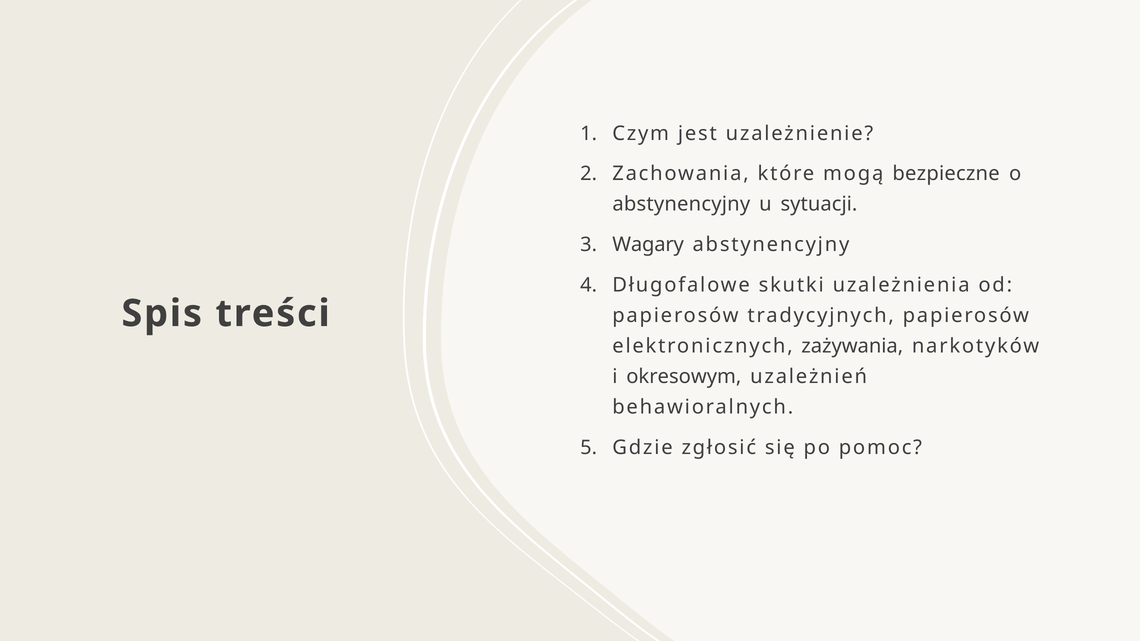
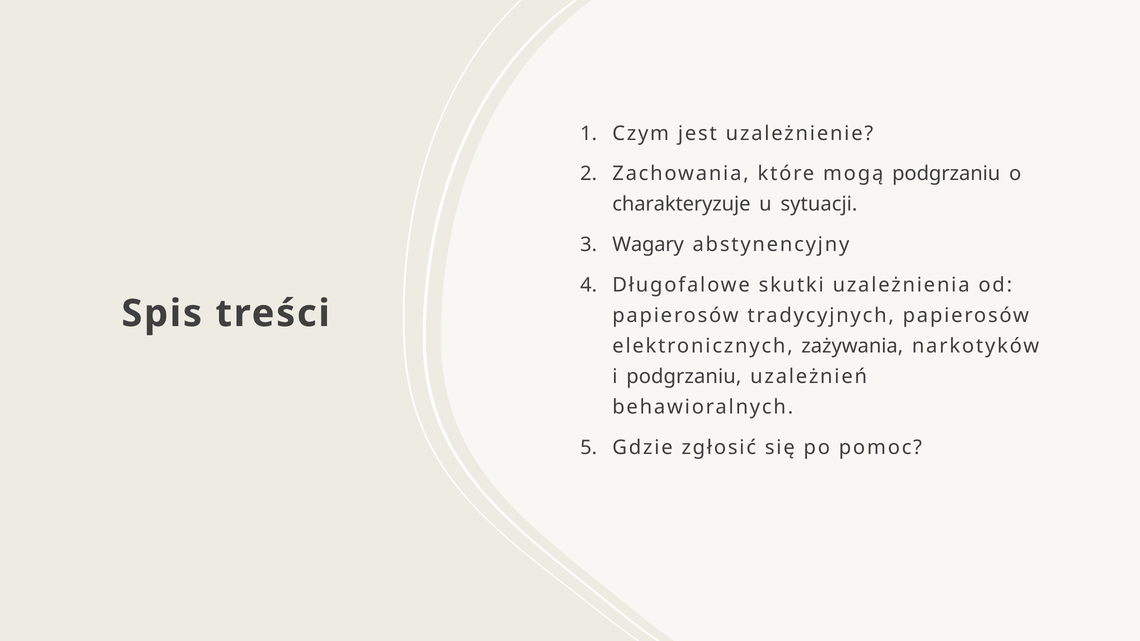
mogą bezpieczne: bezpieczne -> podgrzaniu (946, 174)
abstynencyjny: abstynencyjny -> charakteryzuje (681, 204)
i okresowym: okresowym -> podgrzaniu (684, 377)
